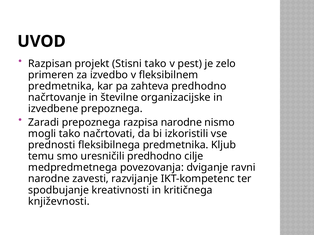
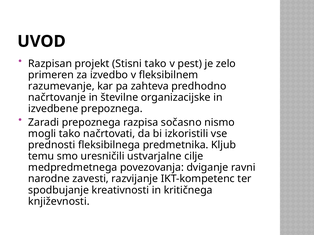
predmetnika: predmetnika -> razumevanje (61, 86)
razpisa narodne: narodne -> sočasno (181, 123)
uresničili predhodno: predhodno -> ustvarjalne (154, 157)
